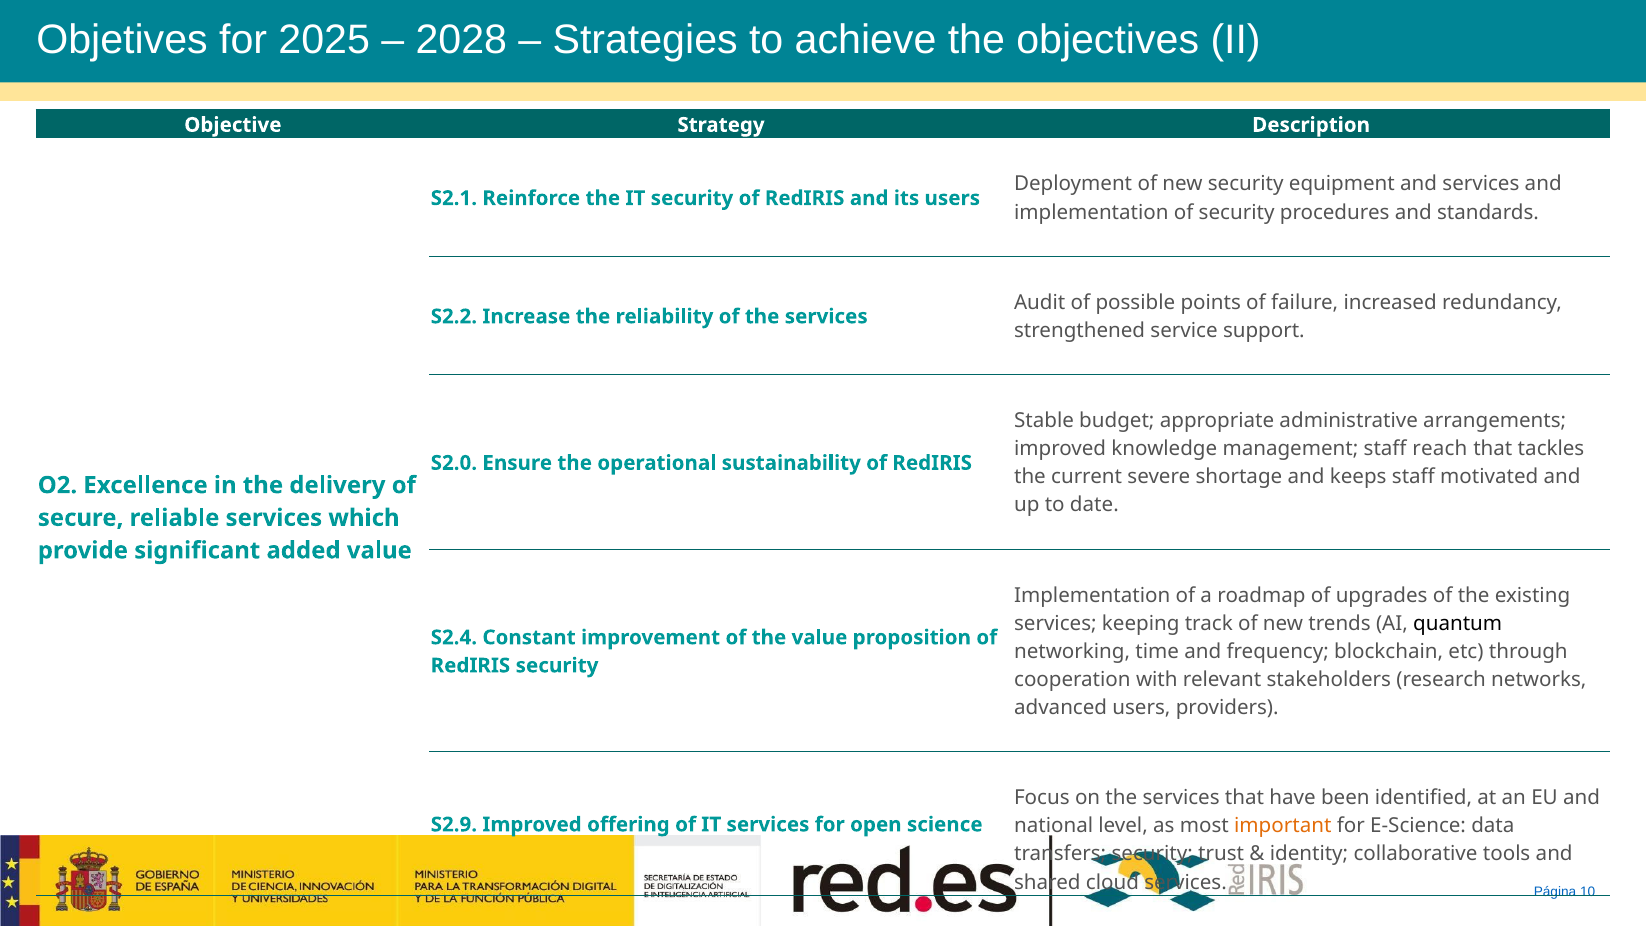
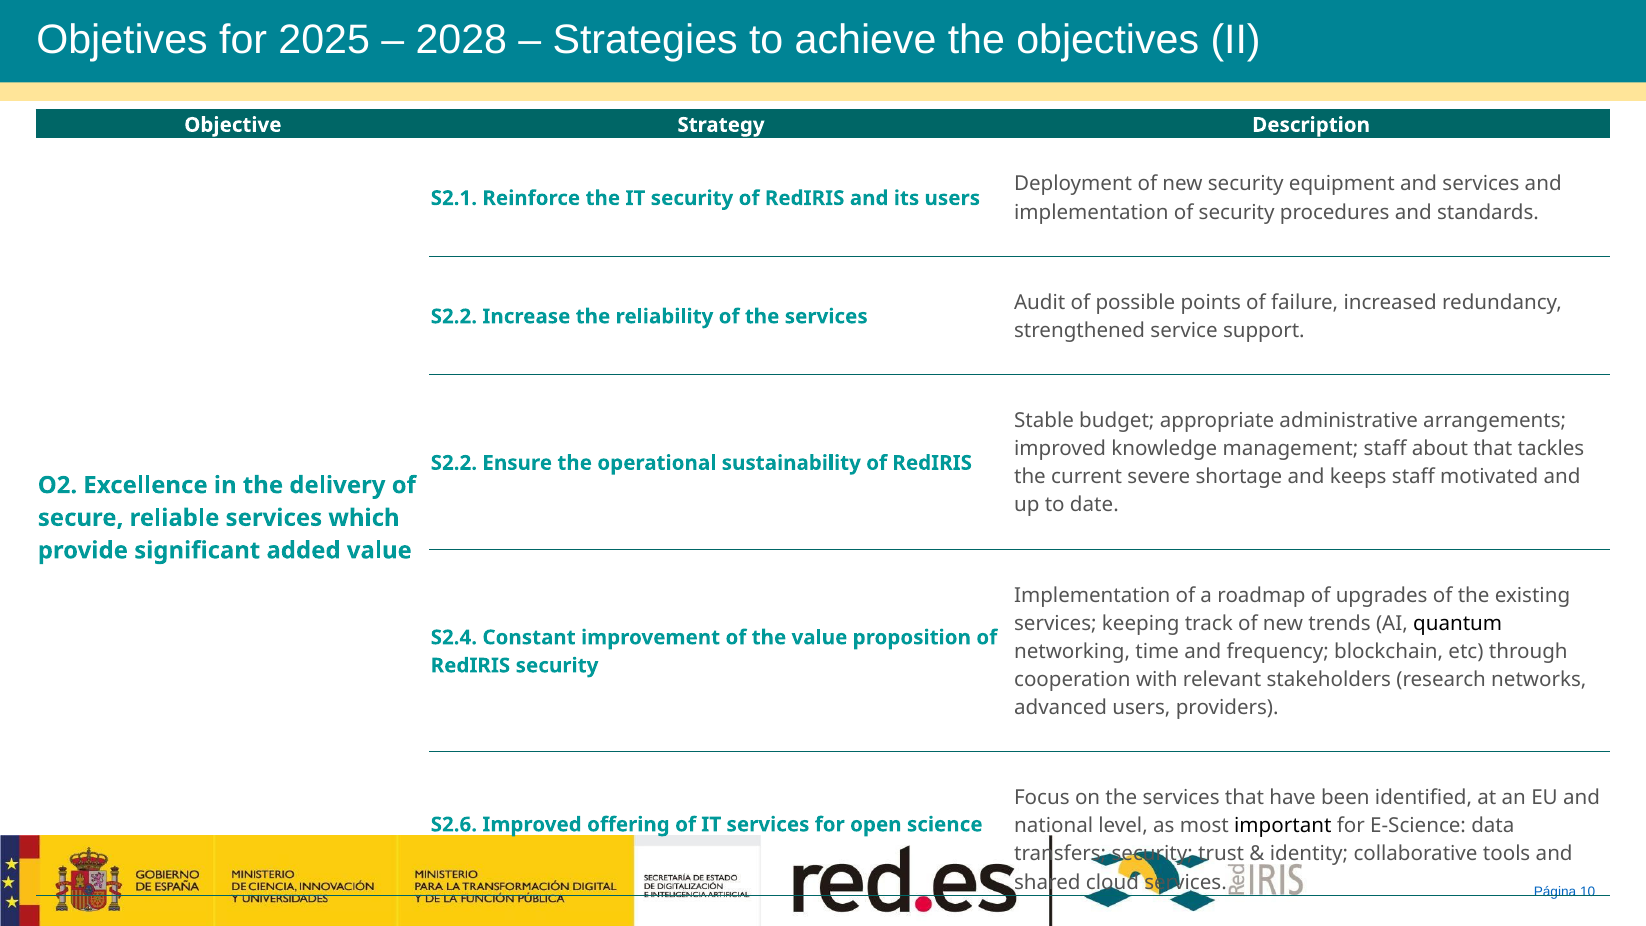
reach: reach -> about (1440, 449)
S2.0: S2.0 -> S2.2 (454, 463)
important colour: orange -> black (1283, 826)
S2.9: S2.9 -> S2.6 (454, 825)
